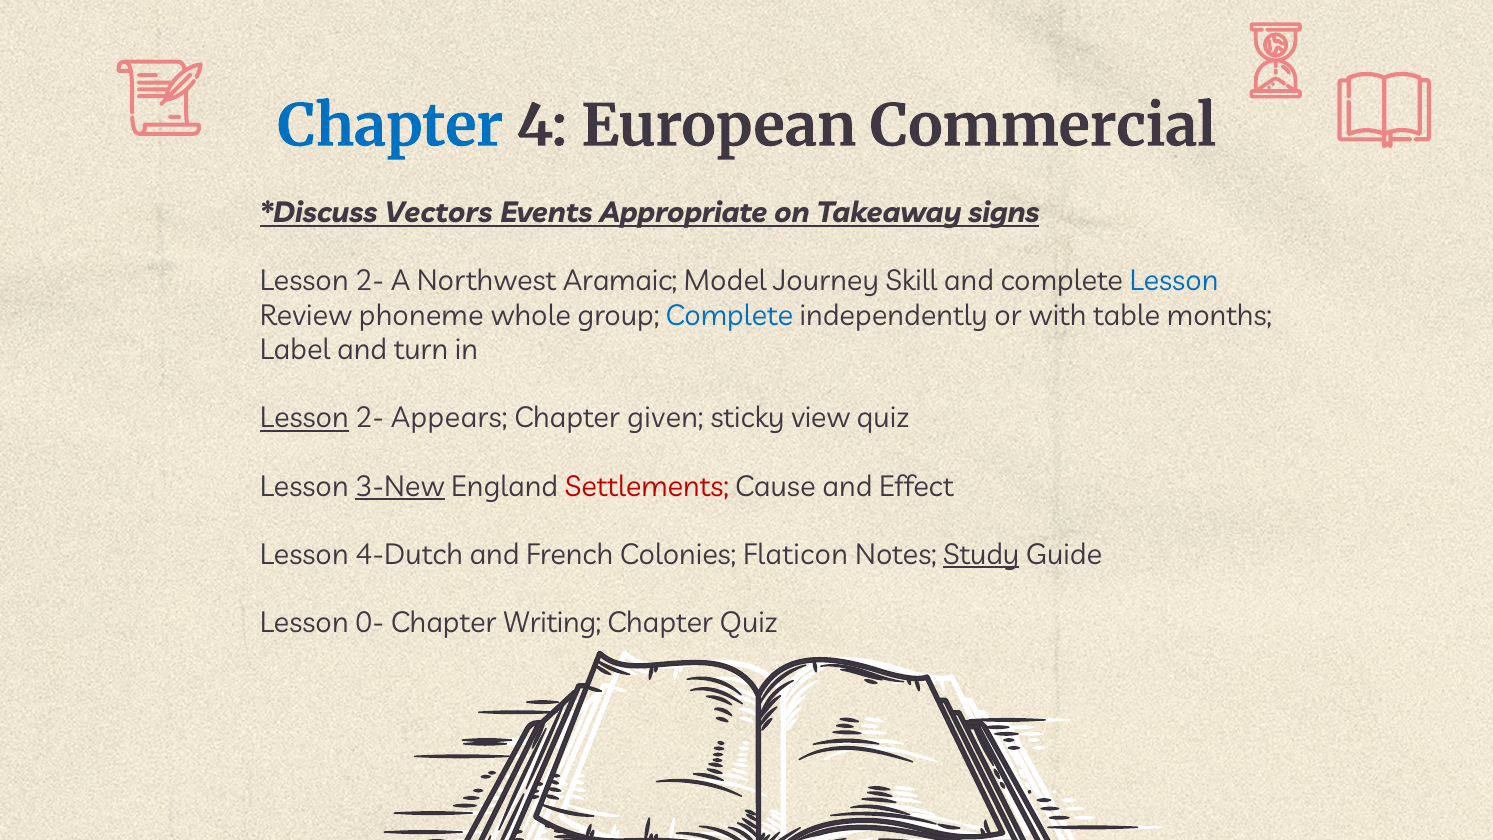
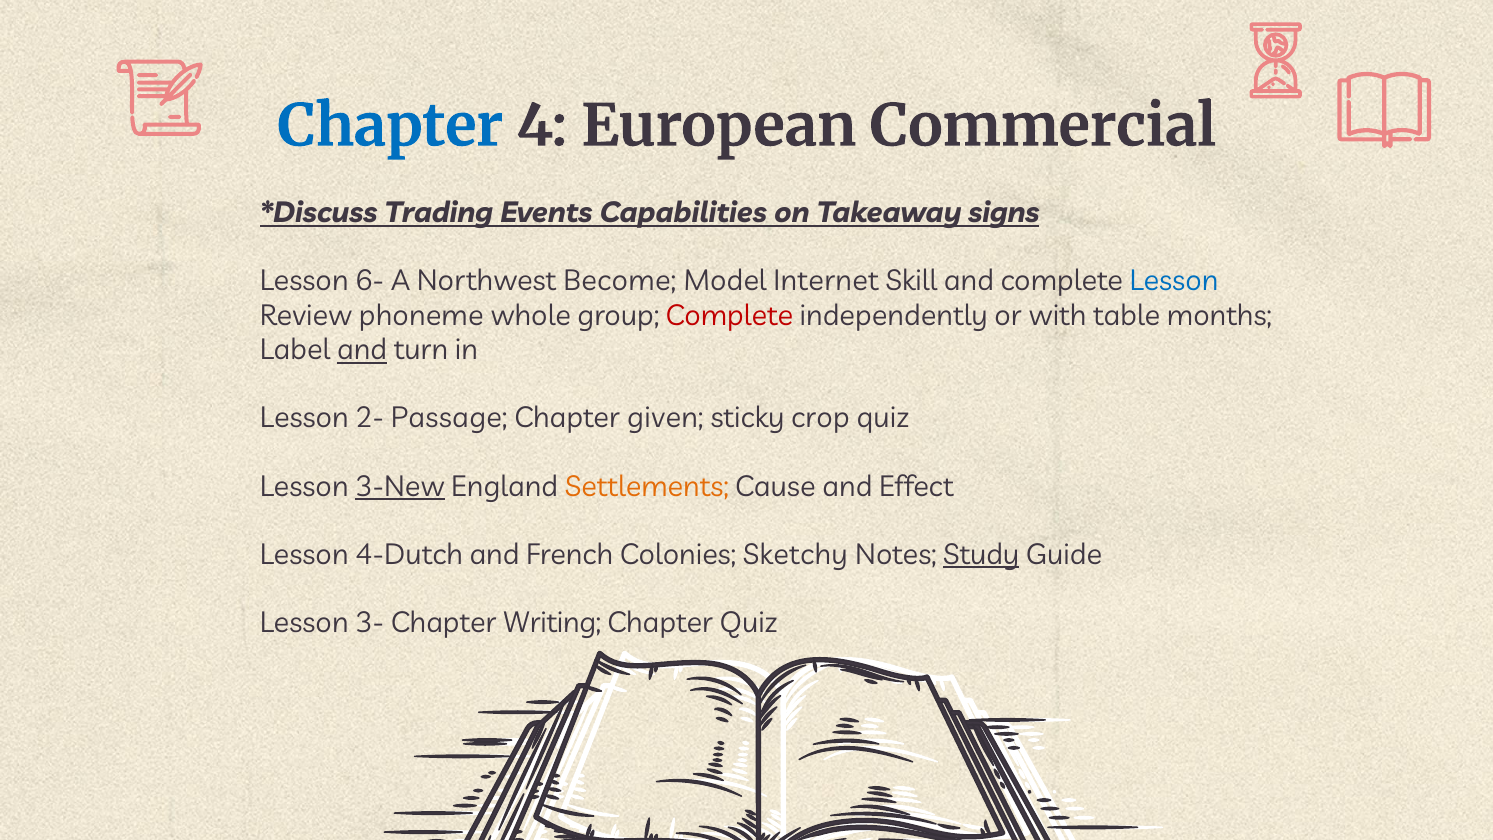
Vectors: Vectors -> Trading (439, 213)
Appropriate: Appropriate -> Capabilities (683, 213)
2-: 2- -> 6- (370, 281)
Aramaic: Aramaic -> Become (620, 281)
Journey: Journey -> Internet (826, 281)
Complete colour: blue -> red (729, 315)
and underline: none -> present (362, 350)
Lesson underline: present -> none (304, 418)
Appears: Appears -> Passage (449, 418)
view: view -> crop (820, 418)
Settlements colour: red -> orange (647, 486)
Flaticon: Flaticon -> Sketchy (795, 554)
0-: 0- -> 3- (370, 622)
